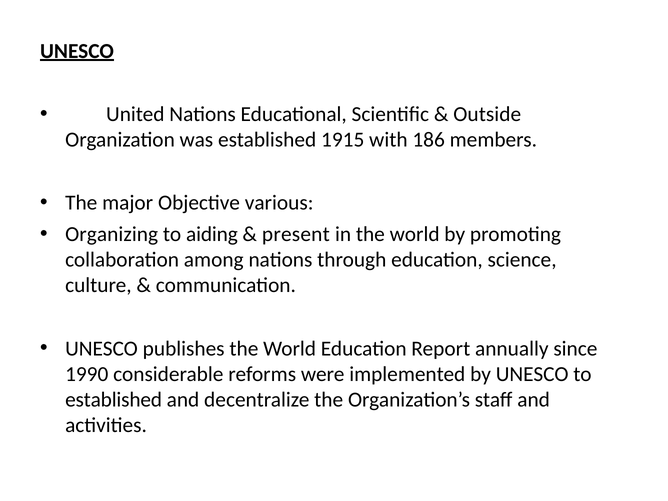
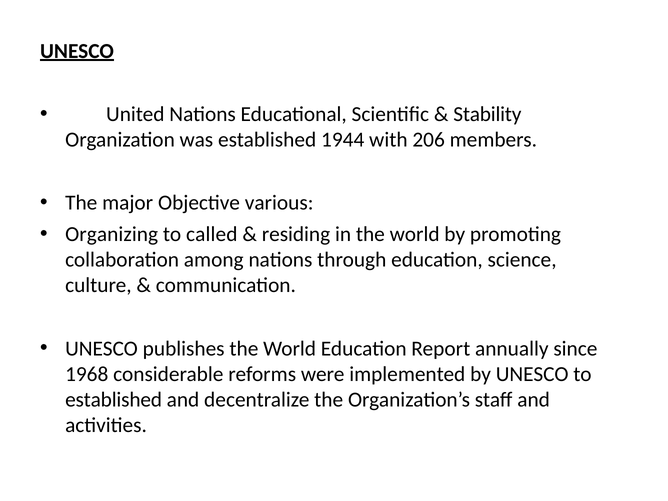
Outside: Outside -> Stability (487, 114)
1915: 1915 -> 1944 (343, 140)
186: 186 -> 206 (429, 140)
aiding: aiding -> called (212, 234)
present: present -> residing (296, 234)
1990: 1990 -> 1968 (87, 374)
